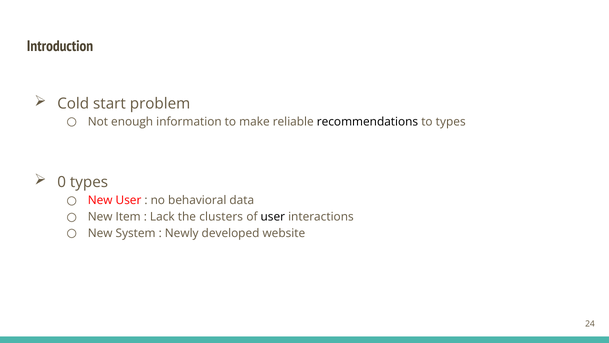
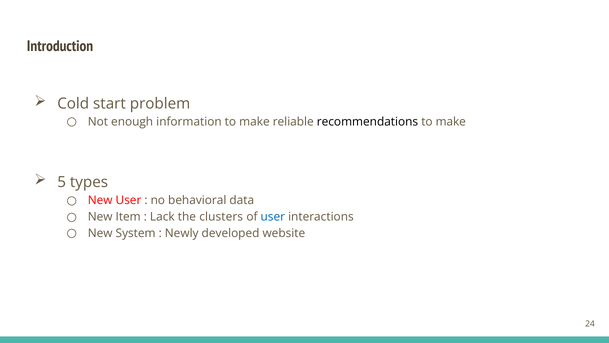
types: types -> make (451, 122)
0: 0 -> 5 (62, 182)
user colour: black -> blue (273, 217)
